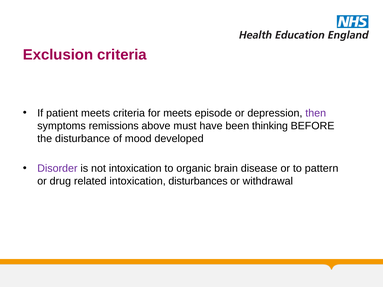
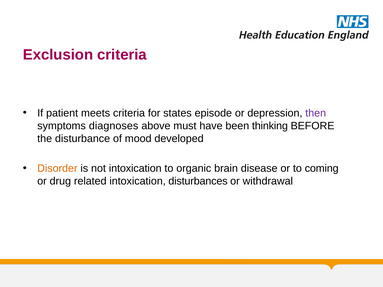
for meets: meets -> states (177, 113)
remissions: remissions -> diagnoses (114, 126)
Disorder colour: purple -> orange (57, 168)
pattern: pattern -> coming (322, 168)
